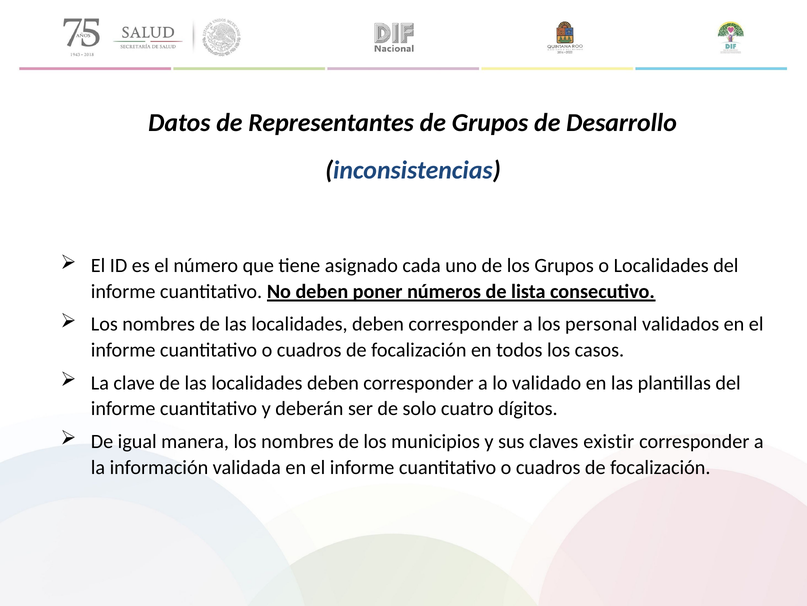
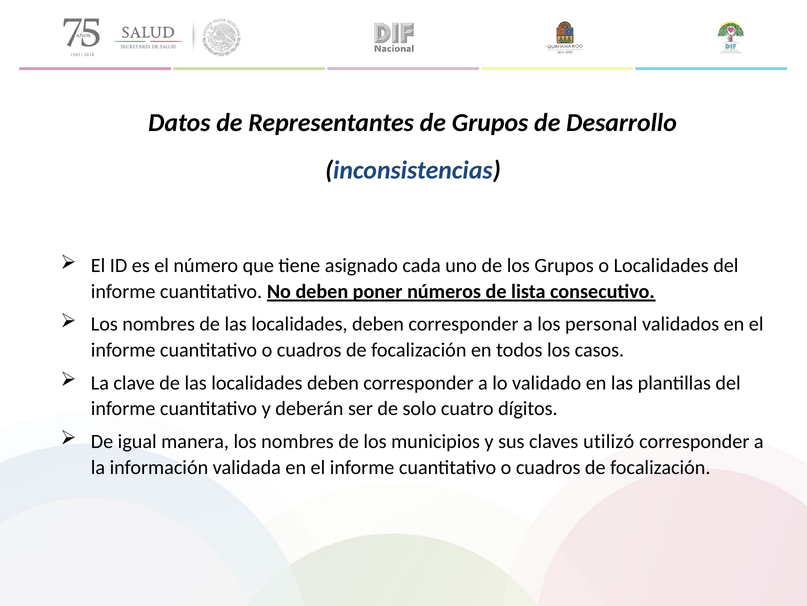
existir: existir -> utilizó (609, 441)
